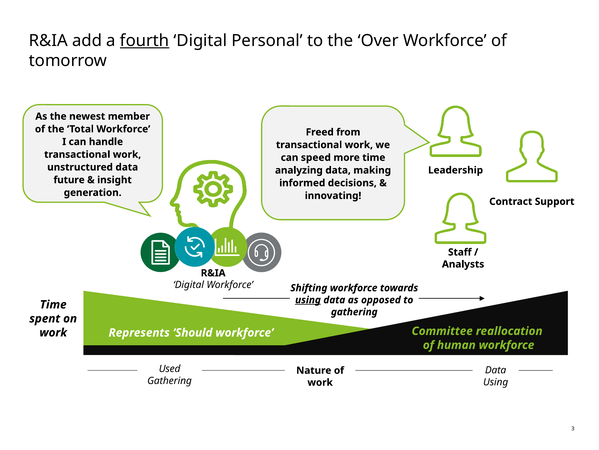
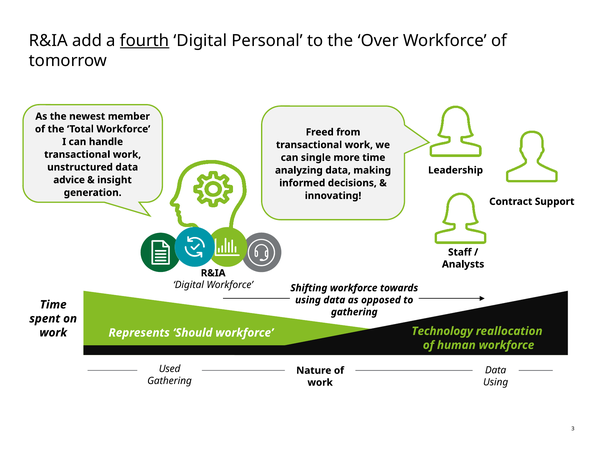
speed: speed -> single (316, 157)
future: future -> advice (69, 180)
using underline: present -> none (308, 299)
Committee: Committee -> Technology (442, 331)
